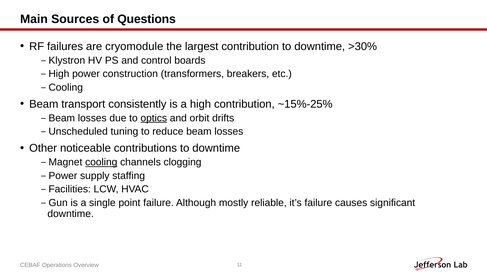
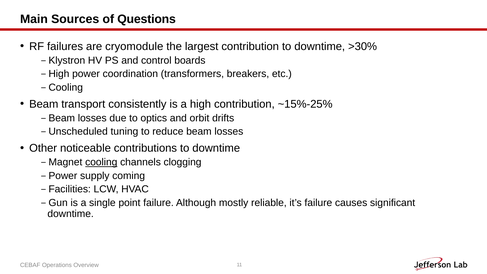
construction: construction -> coordination (130, 74)
optics underline: present -> none (154, 118)
staffing: staffing -> coming (129, 176)
